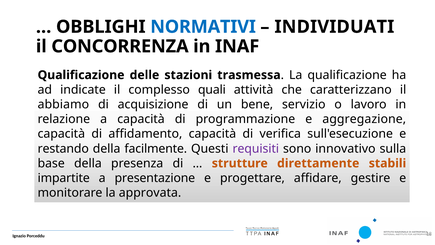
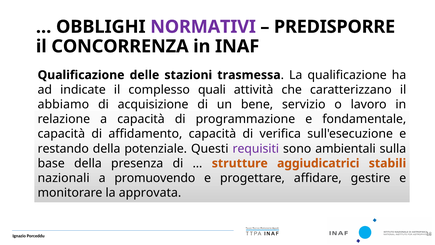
NORMATIVI colour: blue -> purple (203, 27)
INDIVIDUATI: INDIVIDUATI -> PREDISPORRE (335, 27)
aggregazione: aggregazione -> fondamentale (364, 119)
facilmente: facilmente -> potenziale (156, 148)
innovativo: innovativo -> ambientali (345, 148)
direttamente: direttamente -> aggiudicatrici (318, 163)
impartite: impartite -> nazionali (64, 178)
presentazione: presentazione -> promuovendo (155, 178)
